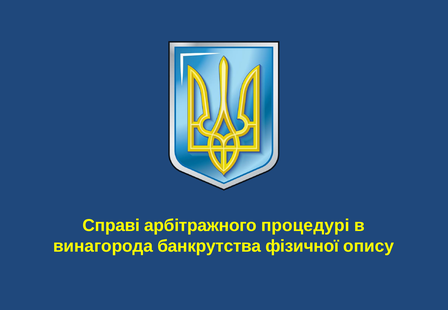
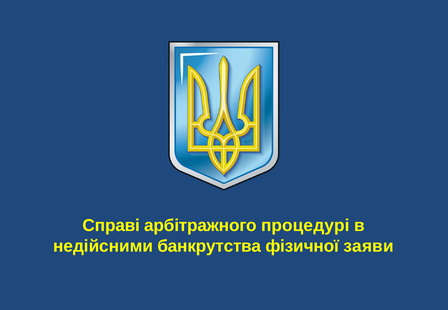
винагорода: винагорода -> недійсними (103, 246)
опису: опису -> заяви (369, 246)
